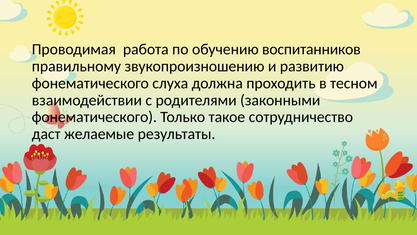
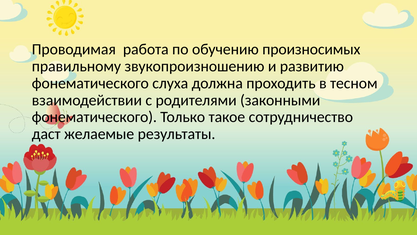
воспитанников: воспитанников -> произносимых (311, 49)
